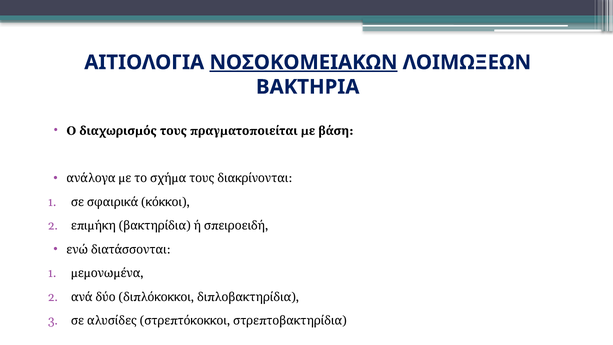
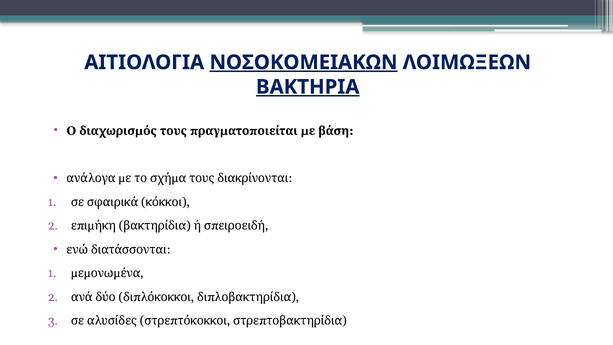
ΒΑΚΤΗΡΙΑ underline: none -> present (308, 87)
